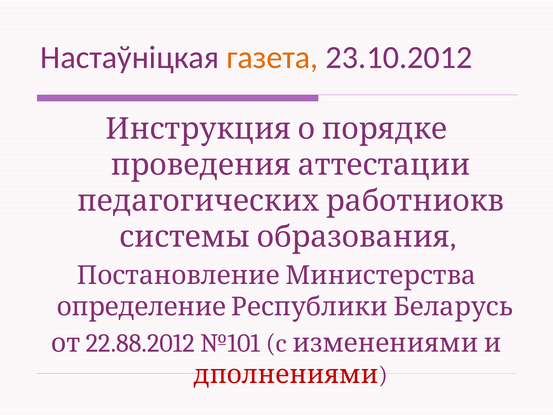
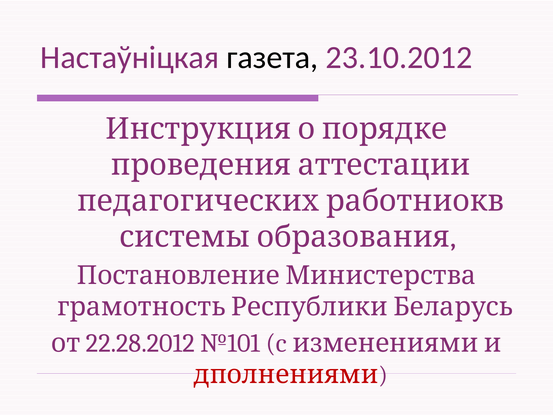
газета colour: orange -> black (272, 57)
определение: определение -> грамотность (141, 307)
22.88.2012: 22.88.2012 -> 22.28.2012 (140, 343)
